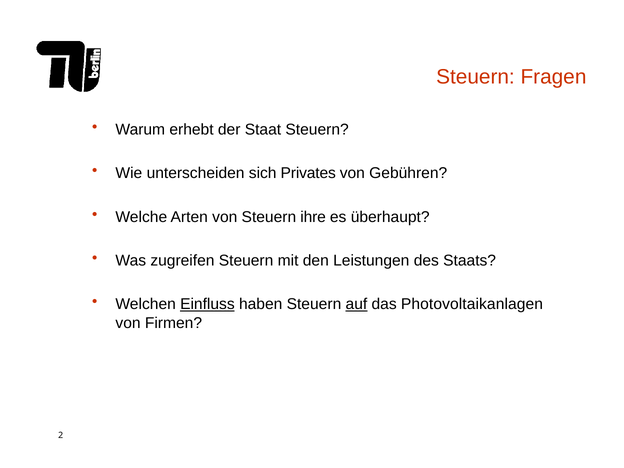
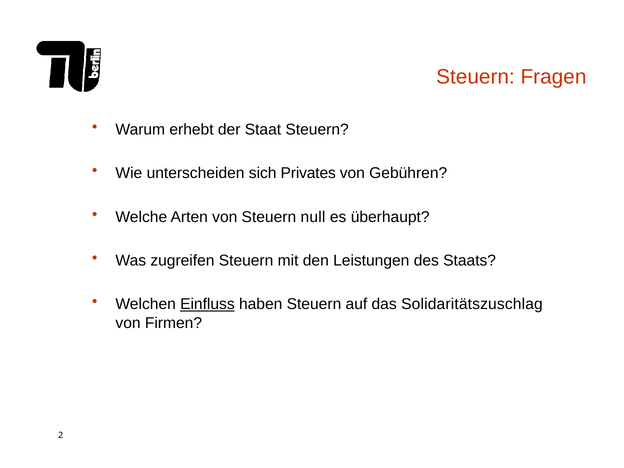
ihre: ihre -> null (313, 217)
auf underline: present -> none (356, 304)
Photovoltaikanlagen: Photovoltaikanlagen -> Solidaritätszuschlag (472, 304)
